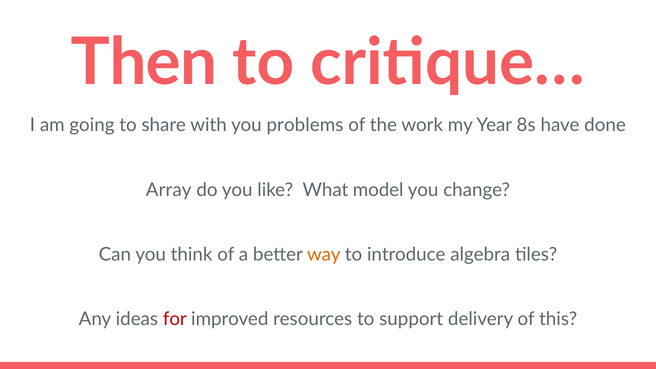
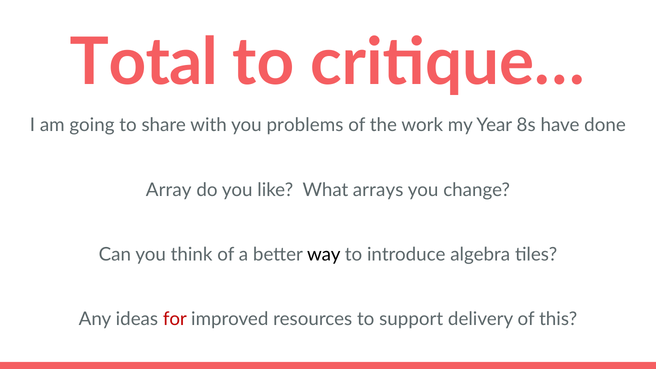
Then: Then -> Total (144, 62)
model: model -> arrays (378, 190)
way colour: orange -> black (324, 255)
